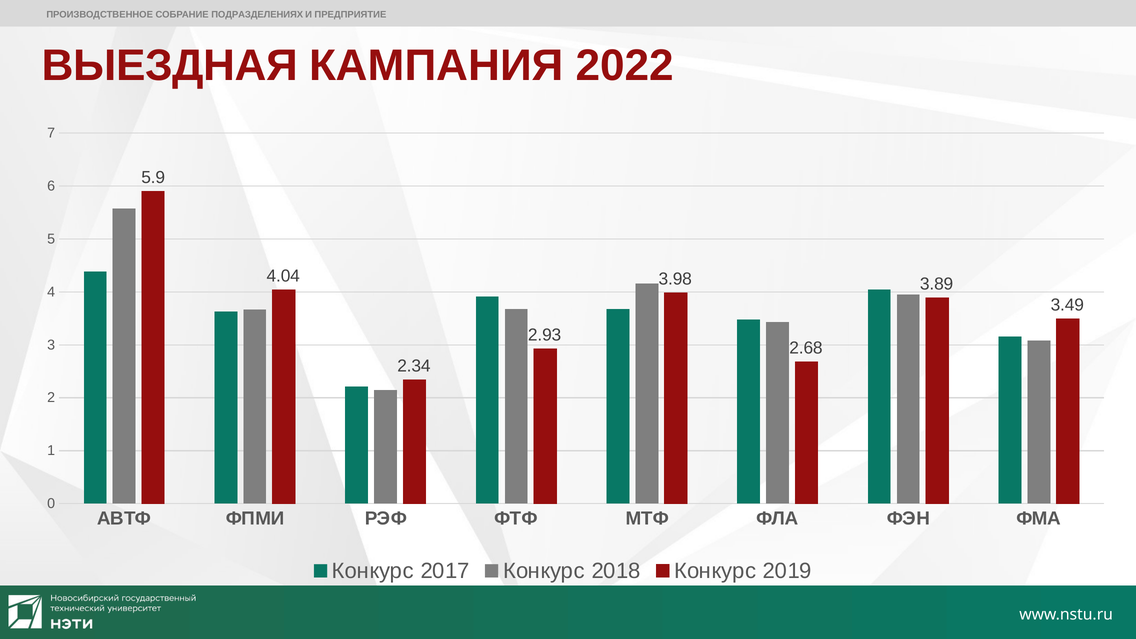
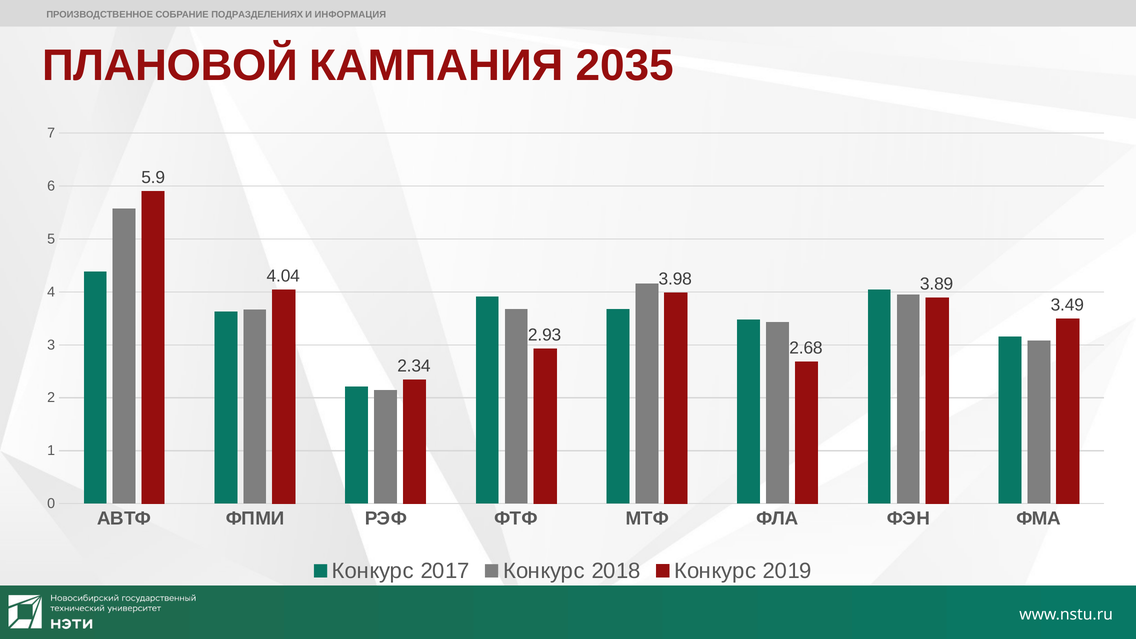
ПРЕДПРИЯТИЕ: ПРЕДПРИЯТИЕ -> ИНФОРМАЦИЯ (350, 15)
ВЫЕЗДНАЯ: ВЫЕЗДНАЯ -> ПЛАНОВОЙ (170, 66)
2022: 2022 -> 2035 (625, 66)
